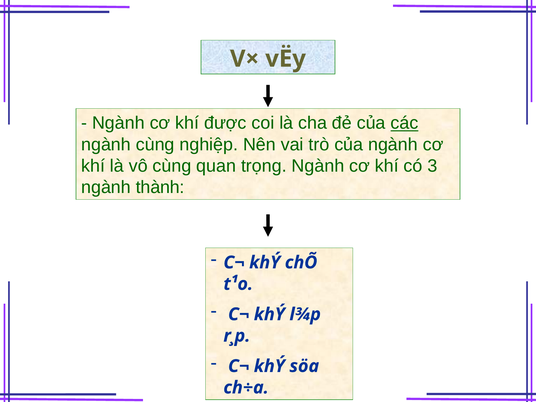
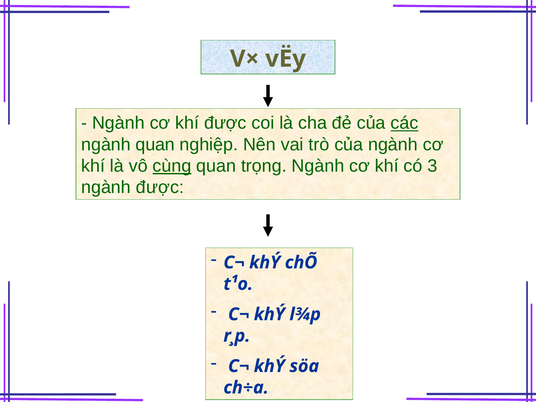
ngành cùng: cùng -> quan (155, 145)
cùng underline: none -> present (172, 166)
ngành thành: thành -> được (160, 187)
